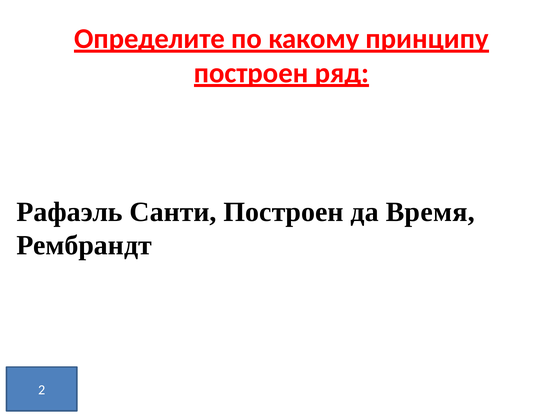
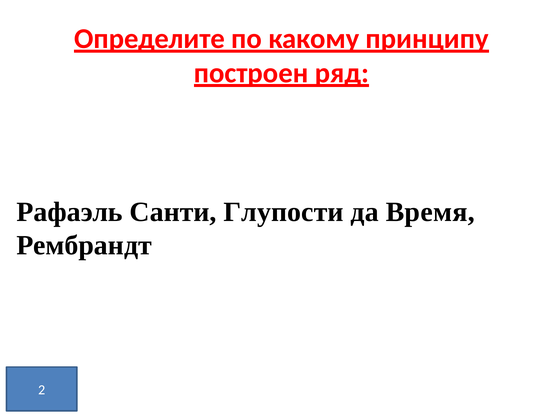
Санти Построен: Построен -> Глупости (284, 212)
